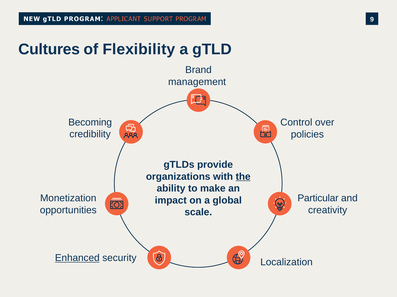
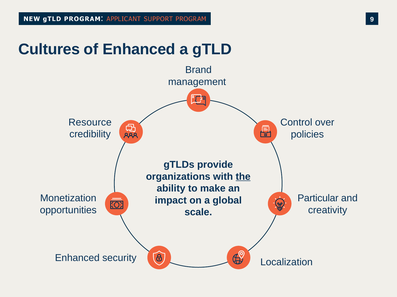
of Flexibility: Flexibility -> Enhanced (139, 49)
Becoming: Becoming -> Resource (90, 123)
Enhanced underline: present -> none (77, 259)
